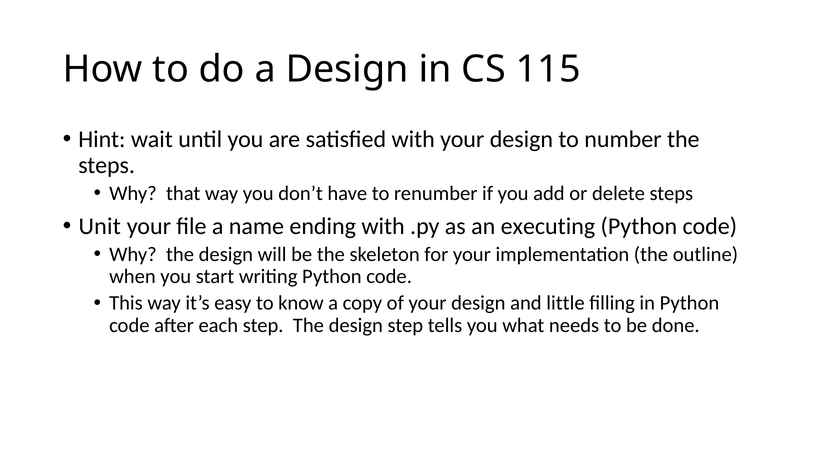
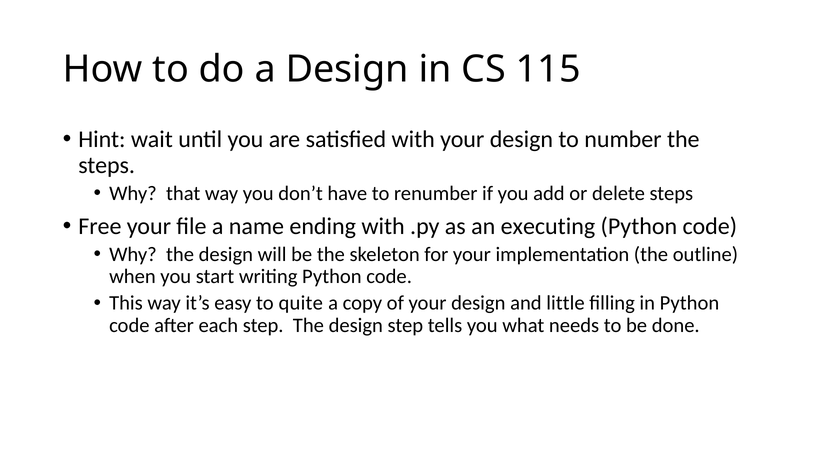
Unit: Unit -> Free (100, 226)
know: know -> quite (301, 304)
